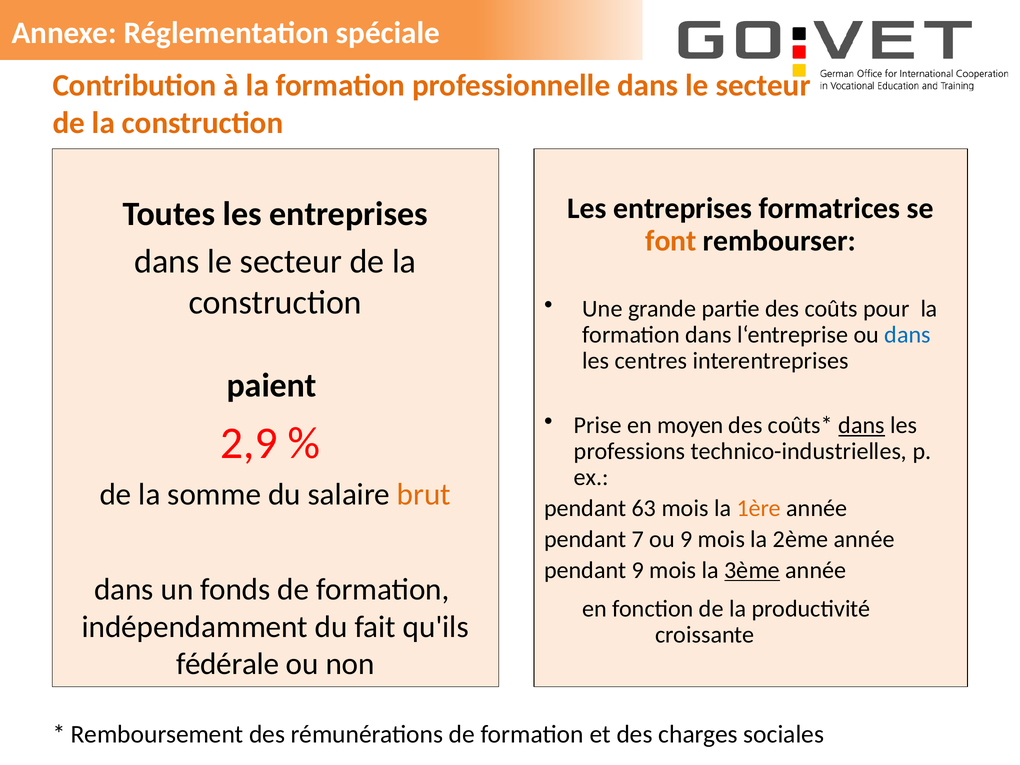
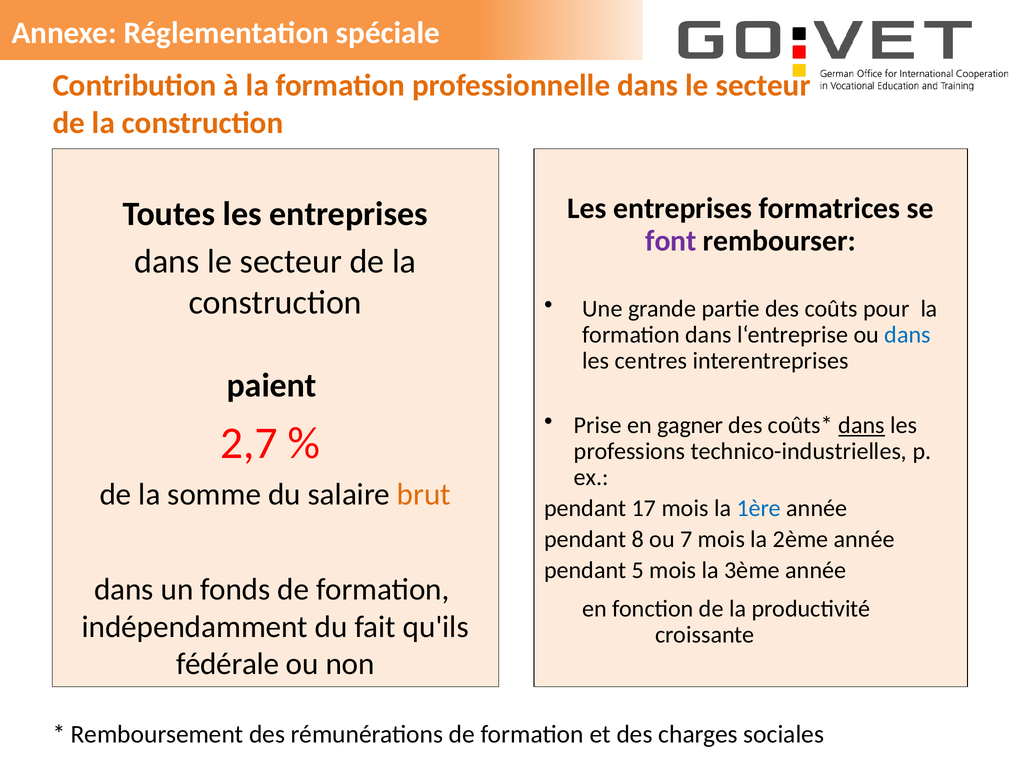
font colour: orange -> purple (671, 241)
moyen: moyen -> gagner (690, 425)
2,9: 2,9 -> 2,7 (249, 443)
63: 63 -> 17 (644, 508)
1ère colour: orange -> blue (759, 508)
7: 7 -> 8 (638, 539)
ou 9: 9 -> 7 (686, 539)
pendant 9: 9 -> 5 (638, 570)
3ème underline: present -> none (752, 570)
